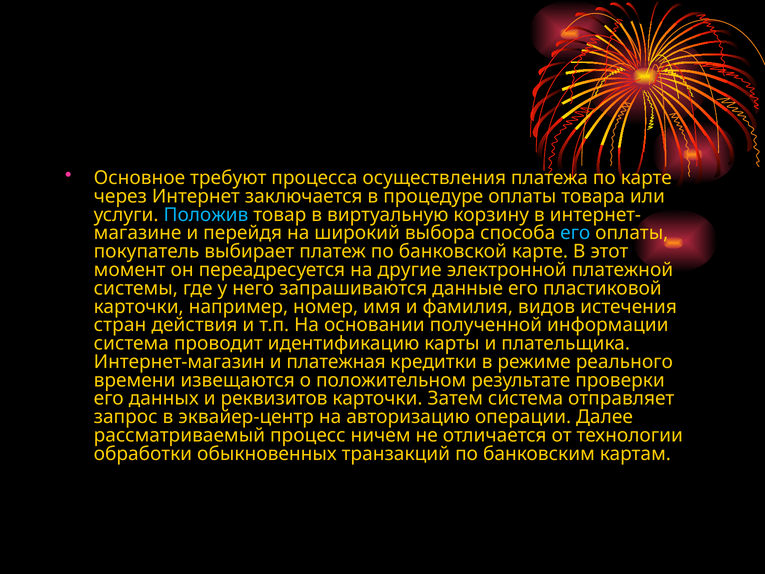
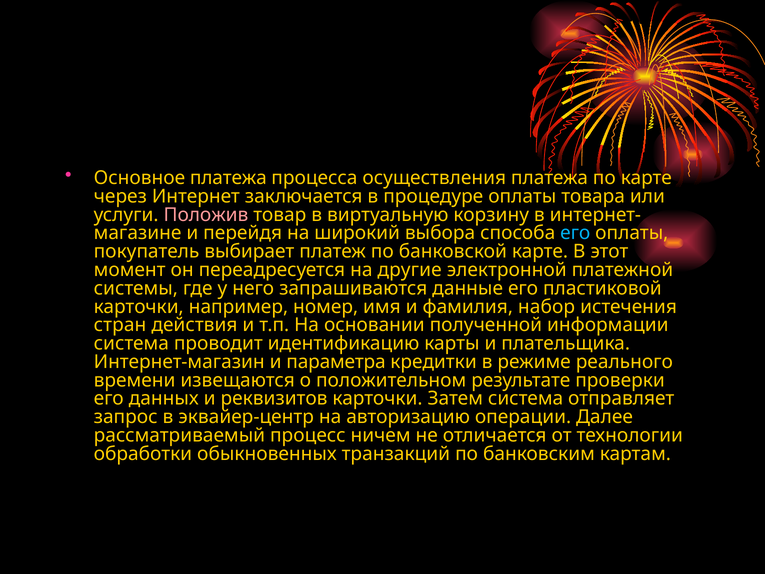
Основное требуют: требуют -> платежа (228, 178)
Положив colour: light blue -> pink (206, 215)
видов: видов -> набор (547, 307)
платежная: платежная -> параметра (336, 362)
